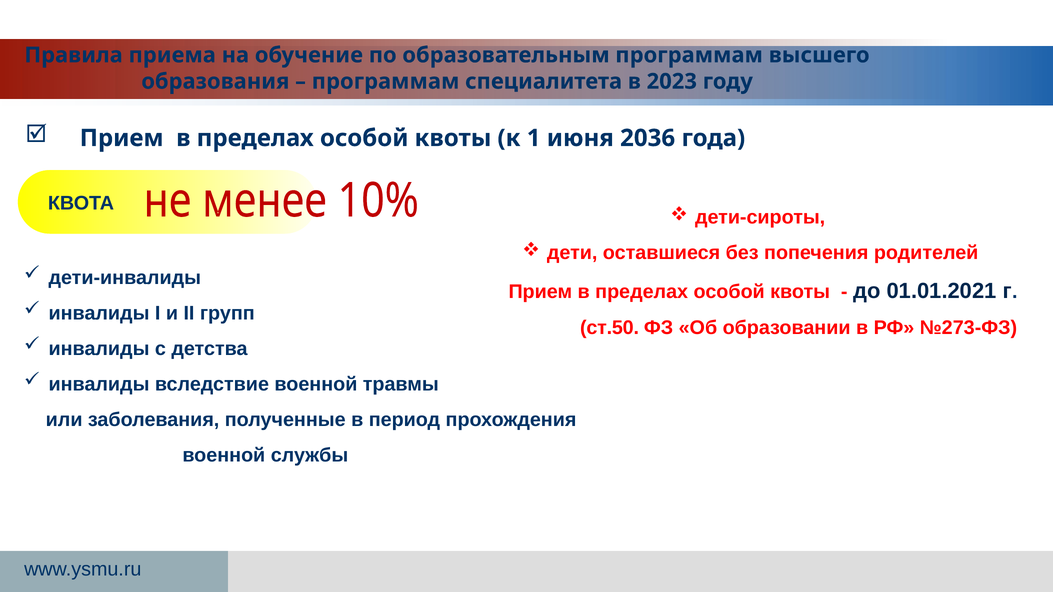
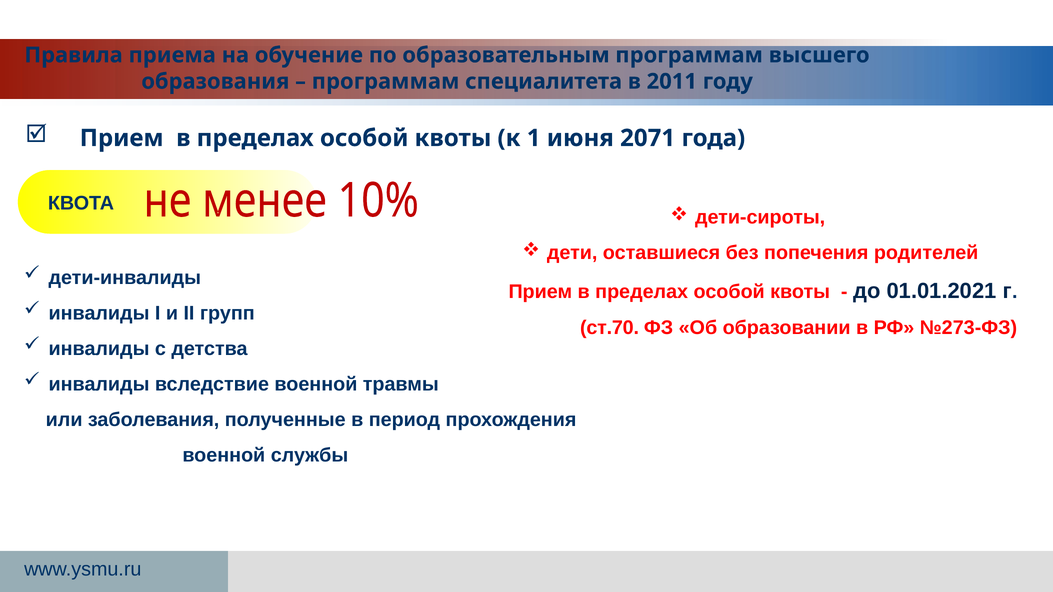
2023: 2023 -> 2011 (672, 81)
2036: 2036 -> 2071 (648, 138)
ст.50: ст.50 -> ст.70 (610, 328)
